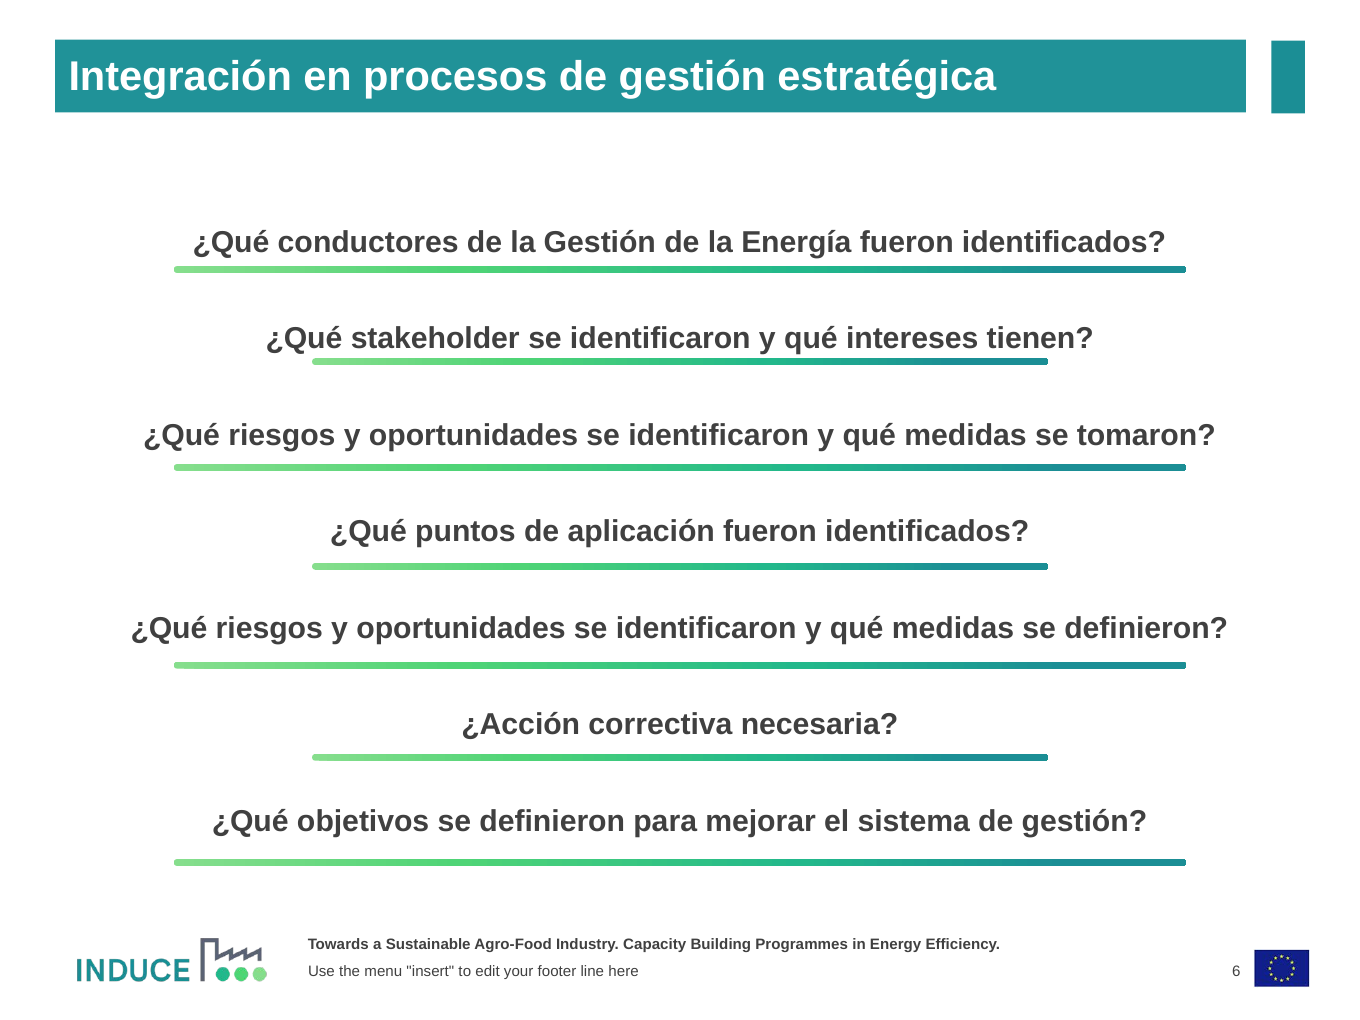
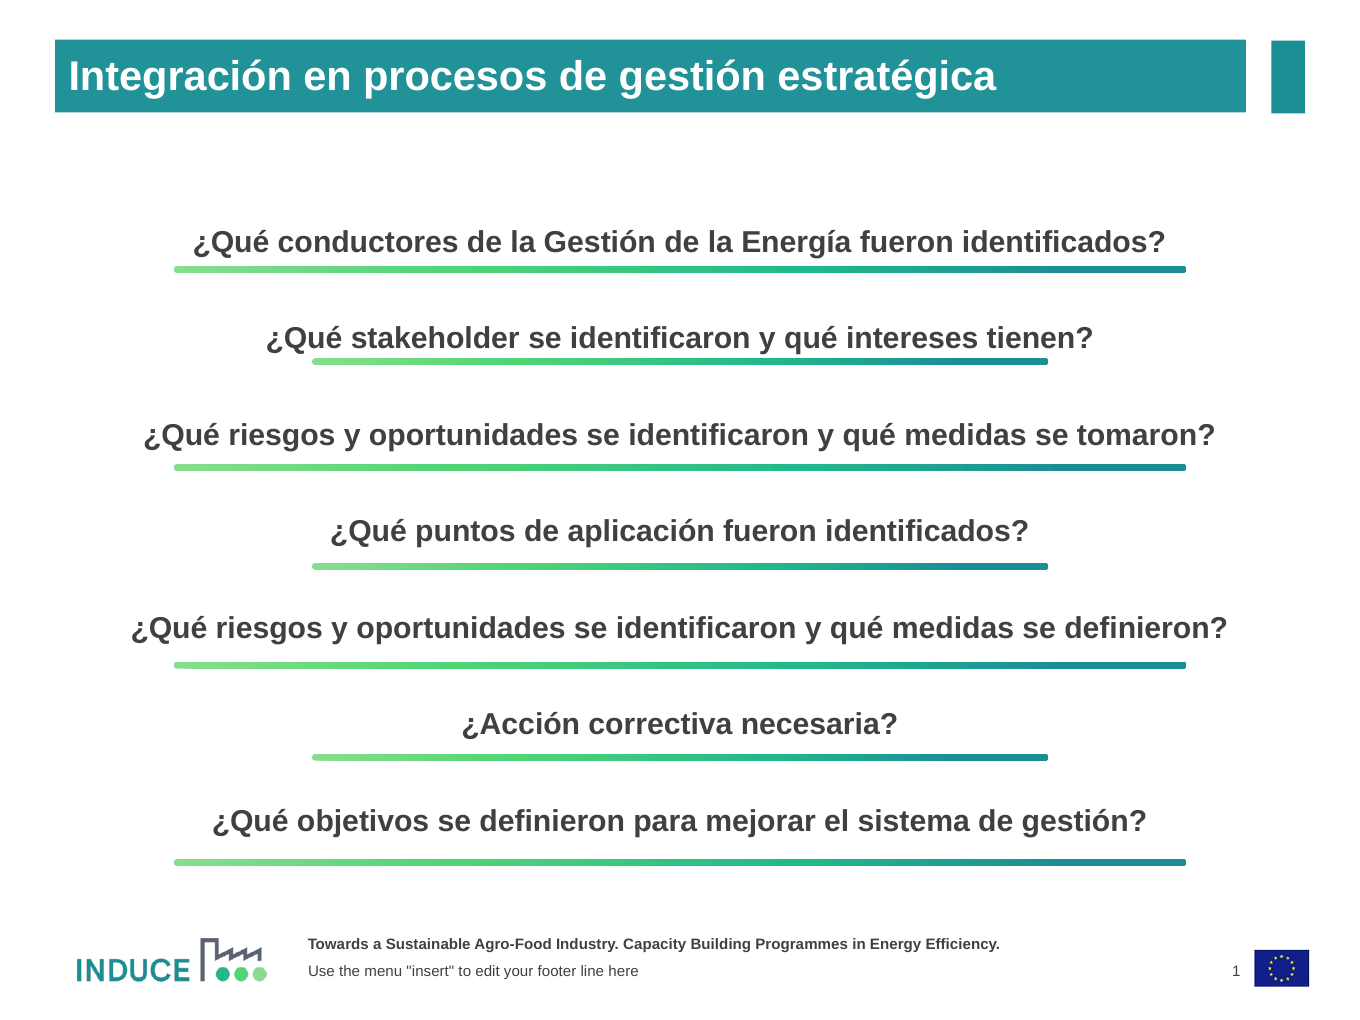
6: 6 -> 1 (1236, 971)
